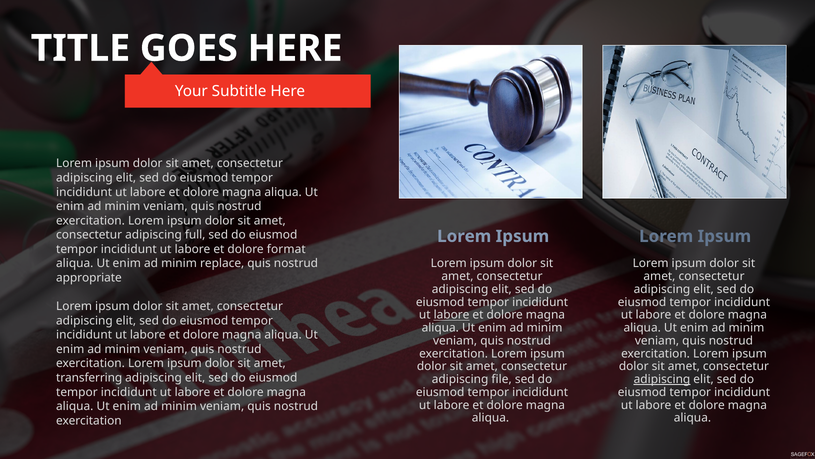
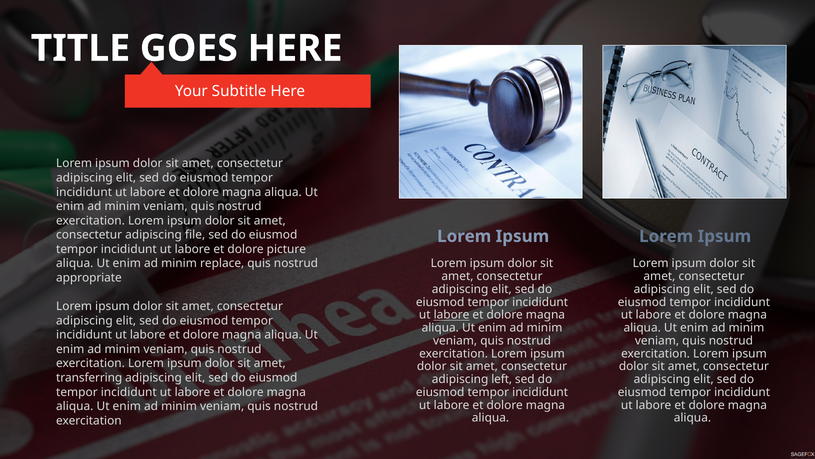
full: full -> file (195, 235)
format: format -> picture (286, 249)
file: file -> left (502, 379)
adipiscing underline: present -> none (662, 379)
